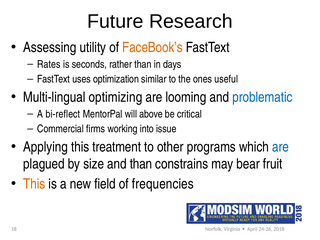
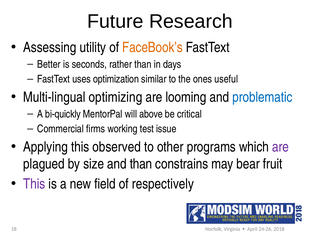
Rates: Rates -> Better (49, 64)
bi-reflect: bi-reflect -> bi-quickly (63, 114)
into: into -> test (147, 129)
treatment: treatment -> observed (117, 147)
are colour: blue -> purple (280, 147)
This colour: orange -> purple (34, 184)
frequencies: frequencies -> respectively (163, 184)
